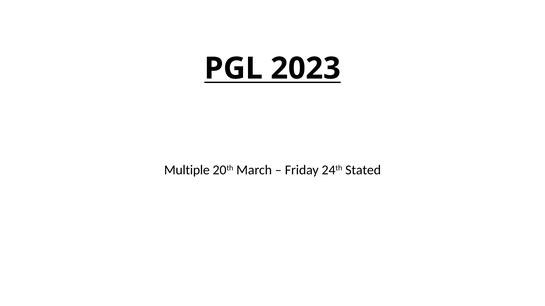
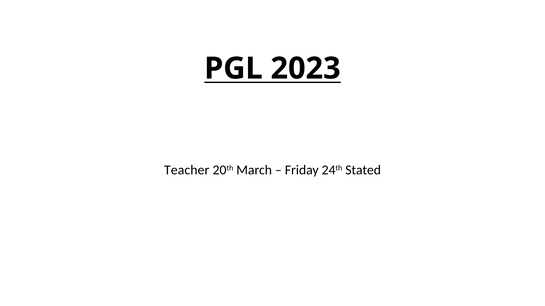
Multiple: Multiple -> Teacher (187, 170)
